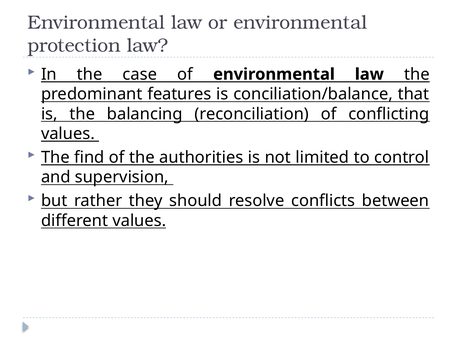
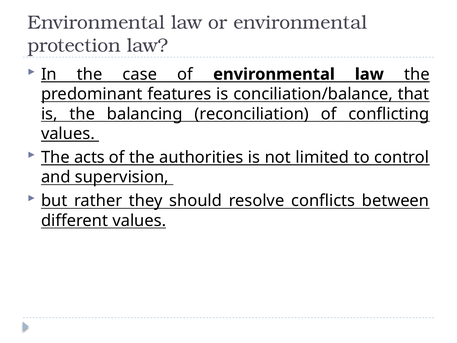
find: find -> acts (89, 157)
